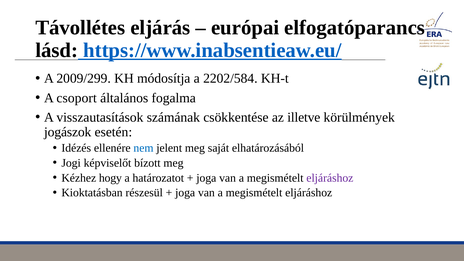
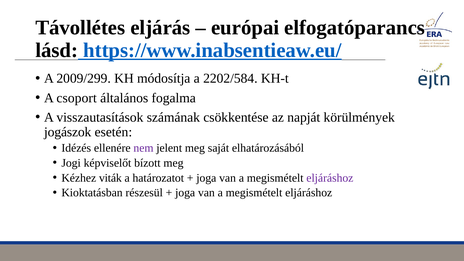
illetve: illetve -> napját (304, 117)
nem colour: blue -> purple (143, 148)
hogy: hogy -> viták (110, 178)
